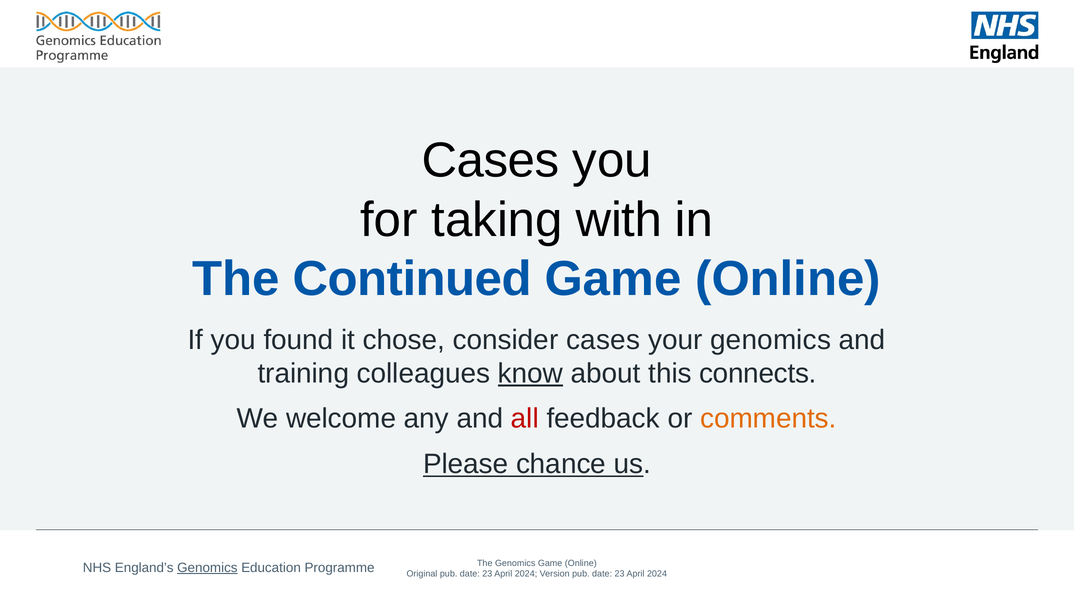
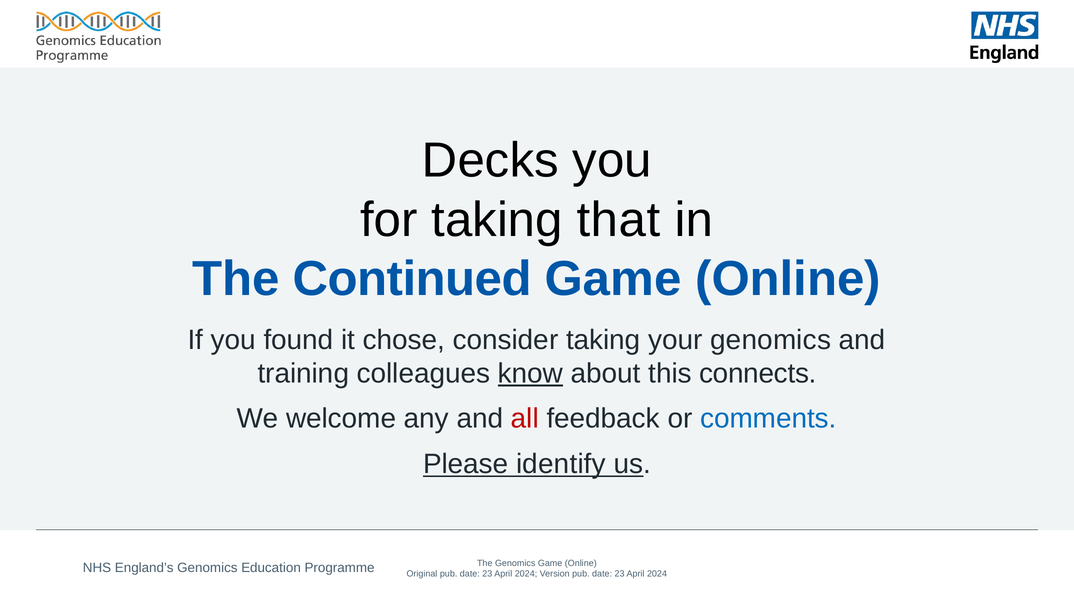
Cases: Cases -> Decks (490, 161)
with: with -> that (618, 220)
consider cases: cases -> taking (603, 340)
comments colour: orange -> blue (768, 418)
chance: chance -> identify (561, 464)
Genomics underline: present -> none (207, 568)
